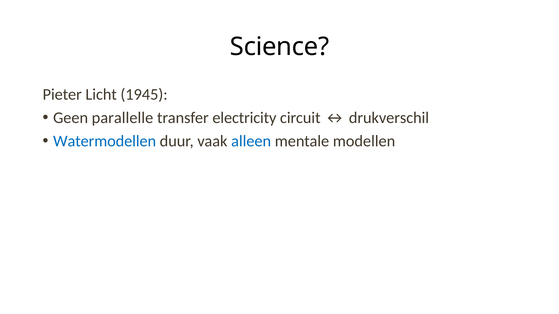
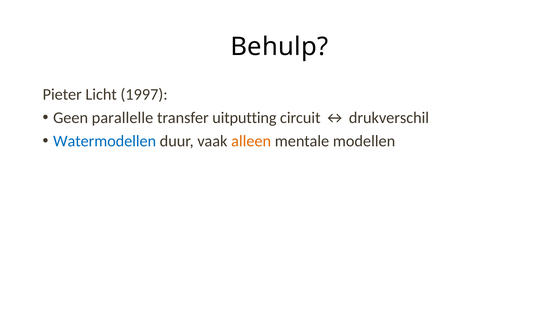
Science: Science -> Behulp (279, 47)
1945: 1945 -> 1997 (144, 95)
electricity: electricity -> uitputting (244, 118)
alleen colour: blue -> orange (251, 141)
